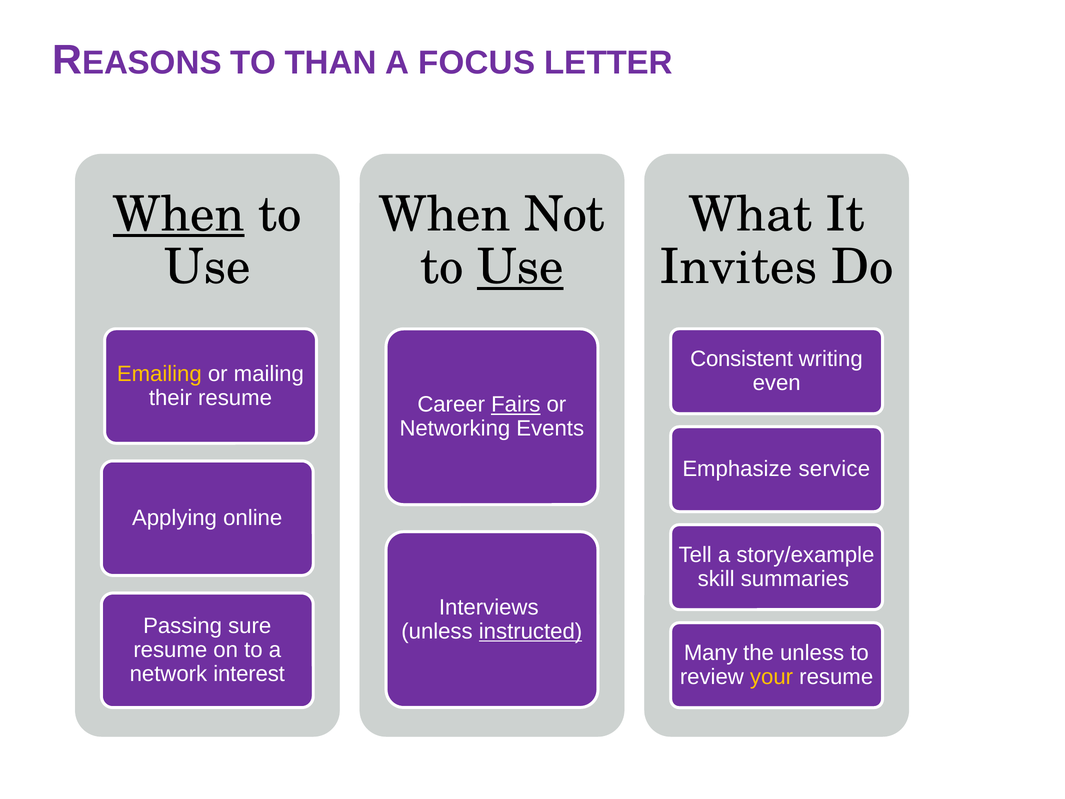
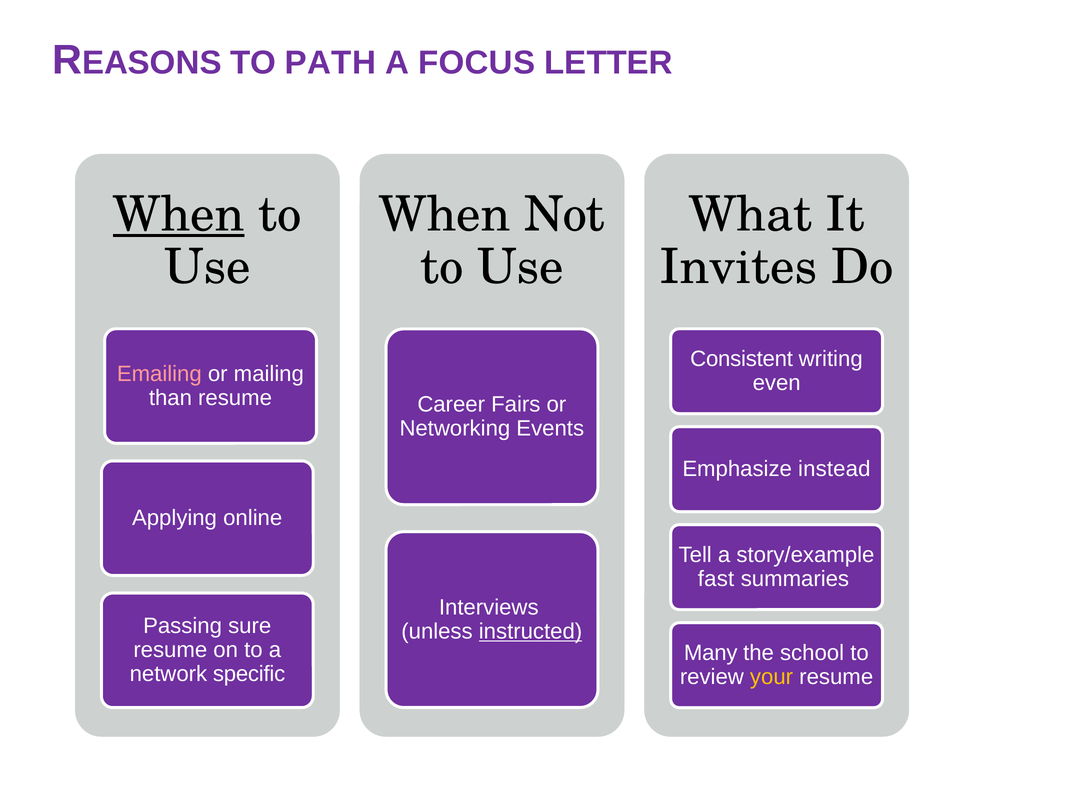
THAN: THAN -> PATH (330, 63)
Use underline: present -> none (520, 267)
Emailing colour: yellow -> pink (159, 374)
their: their -> than (170, 398)
Fairs underline: present -> none (516, 404)
service: service -> instead (834, 469)
skill: skill -> fast (716, 579)
the unless: unless -> school (812, 653)
interest: interest -> specific (249, 674)
